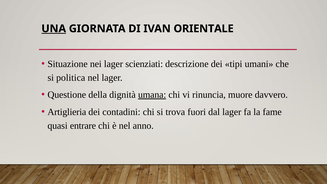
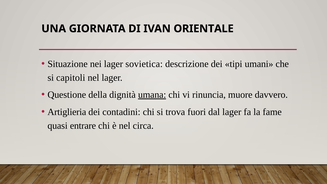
UNA underline: present -> none (54, 29)
scienziati: scienziati -> sovietica (144, 64)
politica: politica -> capitoli (71, 78)
anno: anno -> circa (143, 126)
